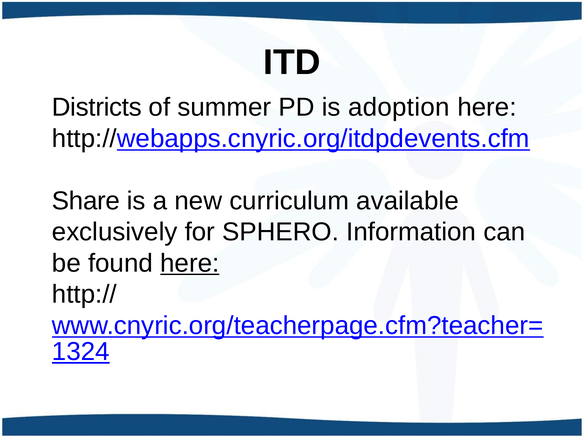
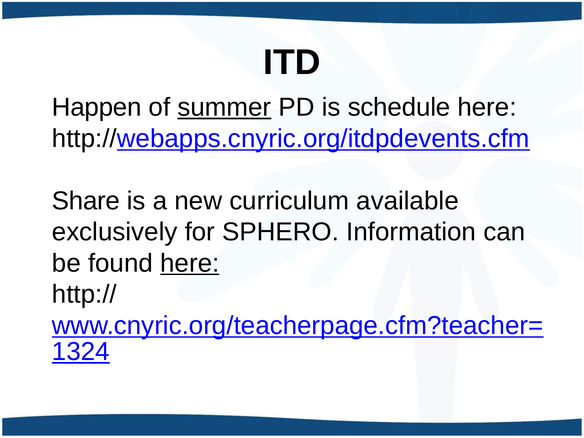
Districts: Districts -> Happen (97, 107)
summer underline: none -> present (224, 107)
adoption: adoption -> schedule (399, 107)
